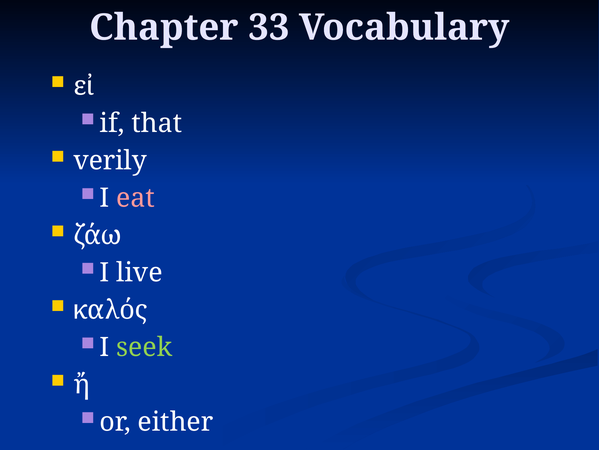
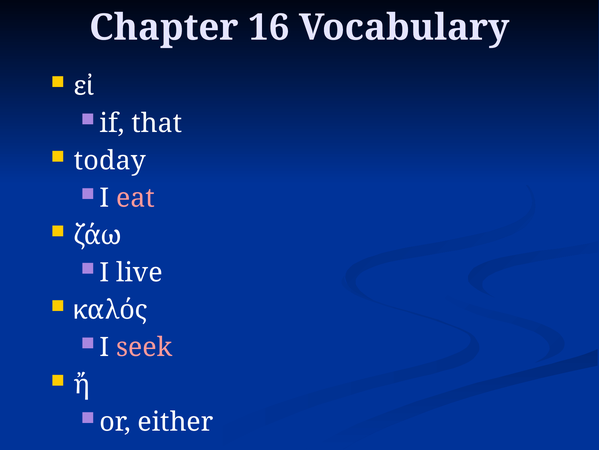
33: 33 -> 16 (269, 28)
verily: verily -> today (110, 160)
seek colour: light green -> pink (144, 347)
